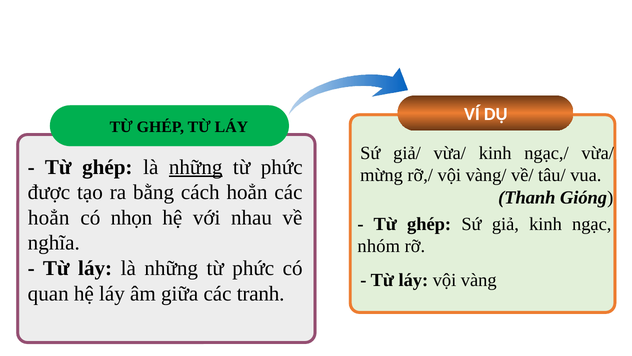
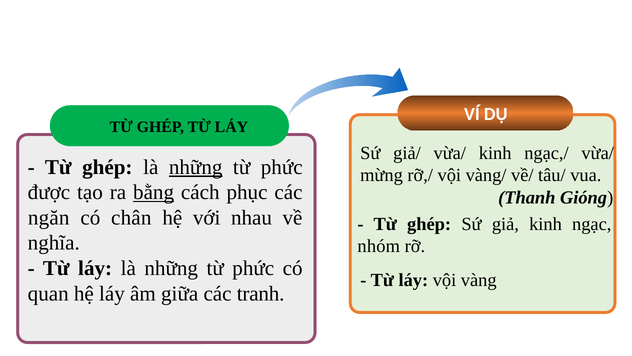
bằng underline: none -> present (154, 192)
cách hoẳn: hoẳn -> phục (247, 192)
hoẳn: hoẳn -> ngăn (49, 217)
nhọn: nhọn -> chân (131, 217)
